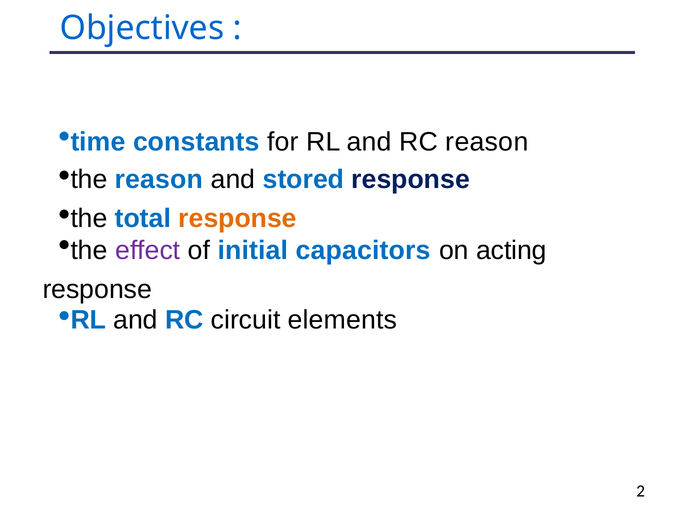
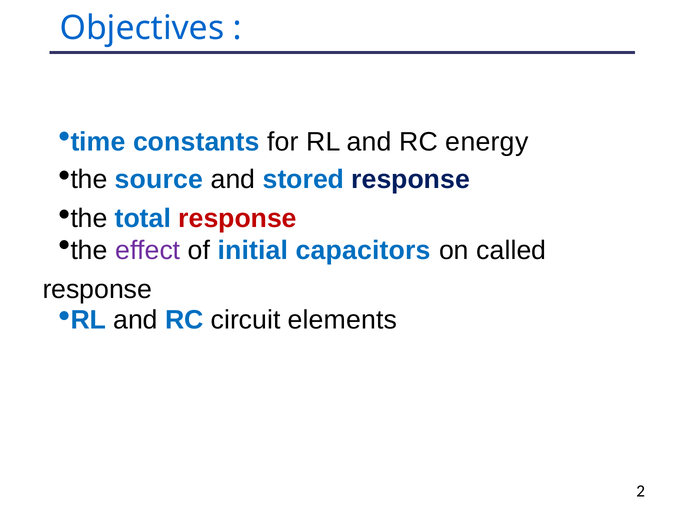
RC reason: reason -> energy (487, 142)
reason: reason -> source (159, 180)
response colour: orange -> red (238, 219)
acting: acting -> called (511, 251)
